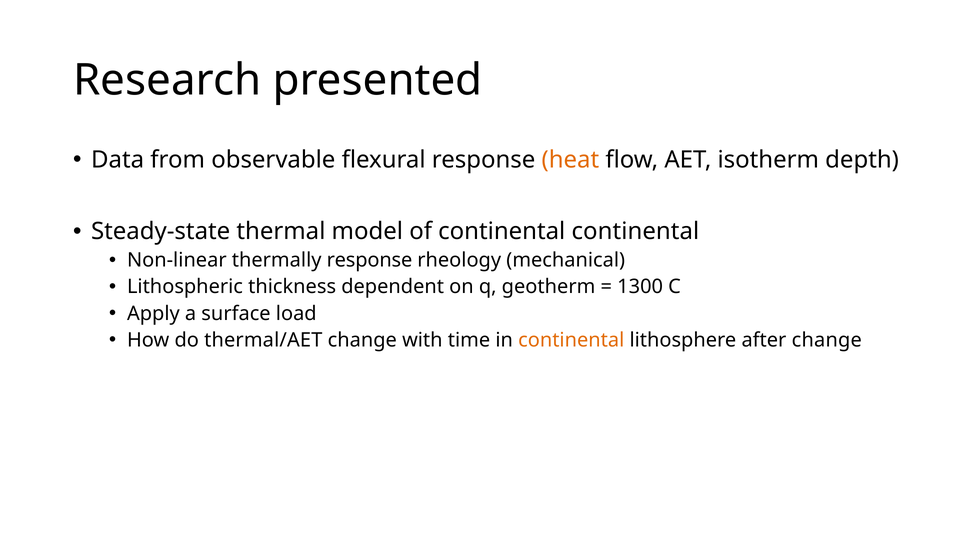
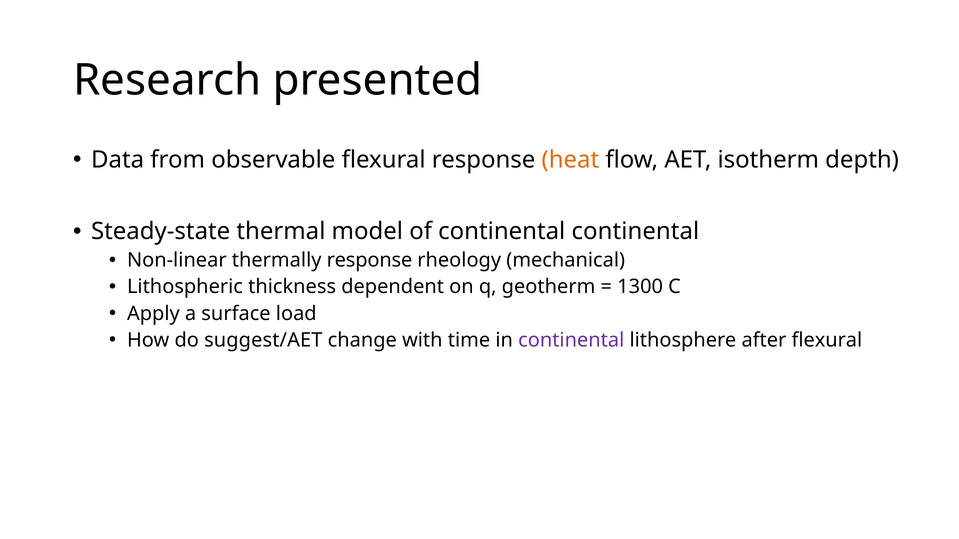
thermal/AET: thermal/AET -> suggest/AET (263, 340)
continental colour: orange -> purple (571, 340)
after change: change -> flexural (827, 340)
